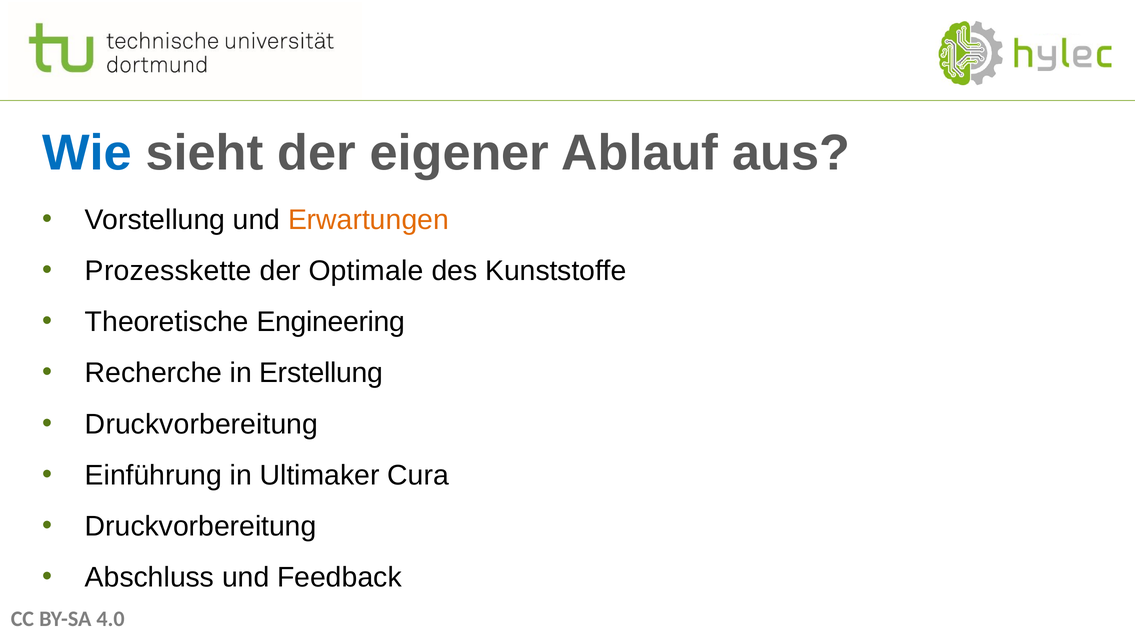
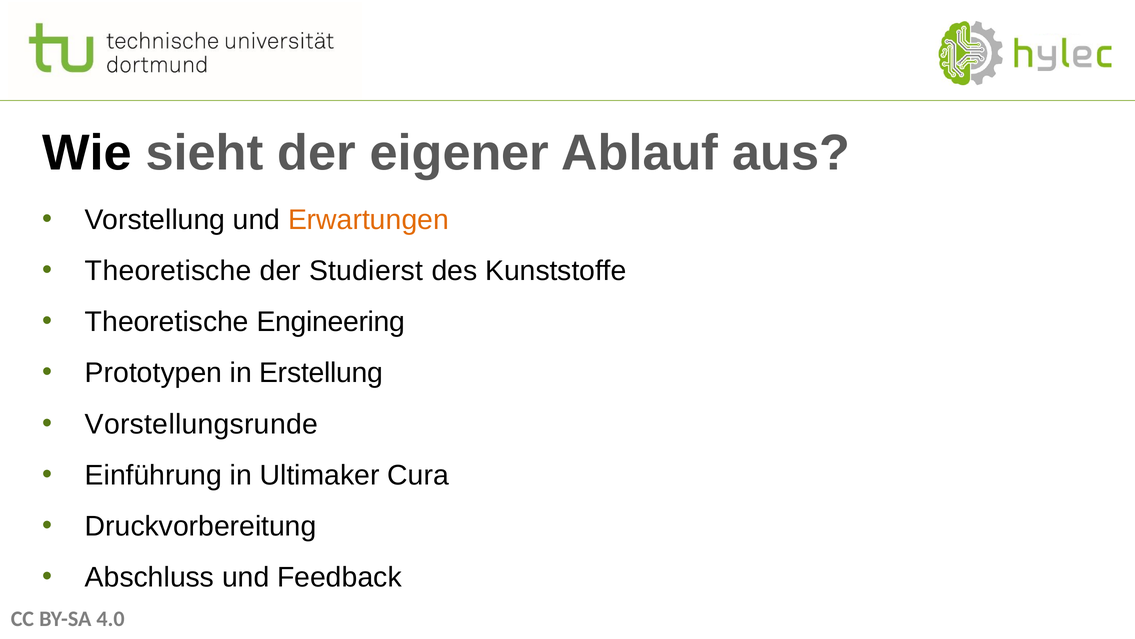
Wie colour: blue -> black (87, 153)
Prozesskette: Prozesskette -> Theoretische (168, 271)
Optimale: Optimale -> Studierst (366, 271)
Recherche: Recherche -> Prototypen (154, 373)
Druckvorbereitung: Druckvorbereitung -> Vorstellungsrunde (201, 424)
